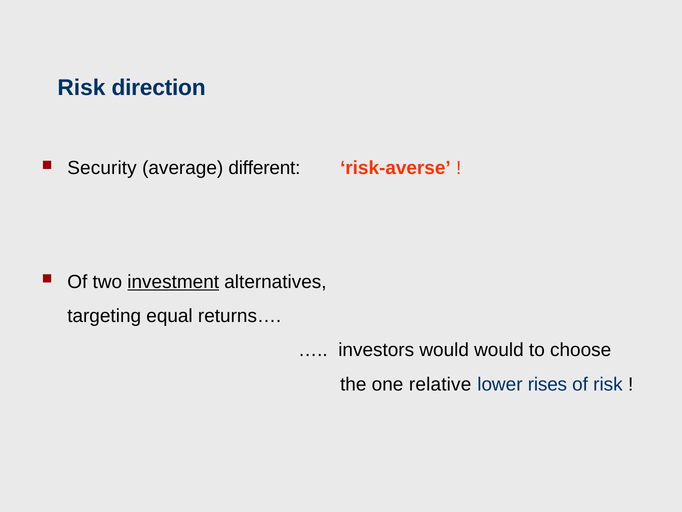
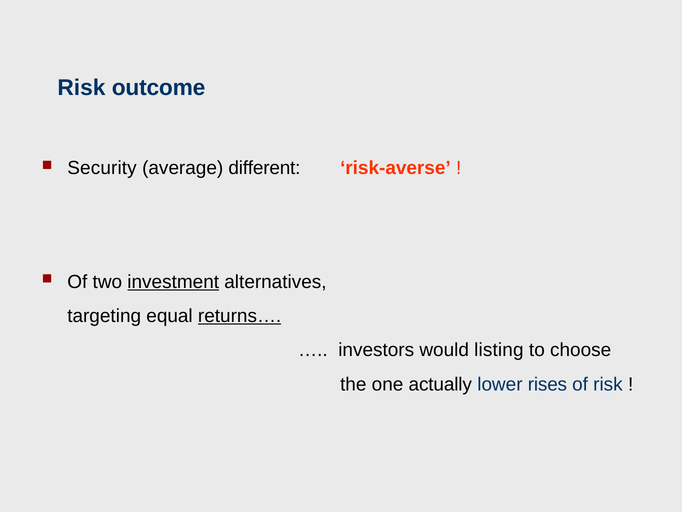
direction: direction -> outcome (159, 88)
returns… underline: none -> present (240, 316)
would would: would -> listing (499, 350)
relative: relative -> actually (440, 384)
